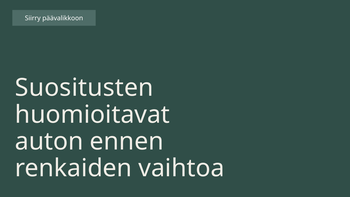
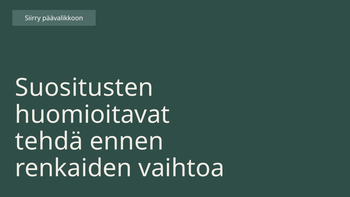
auton: auton -> tehdä (49, 141)
